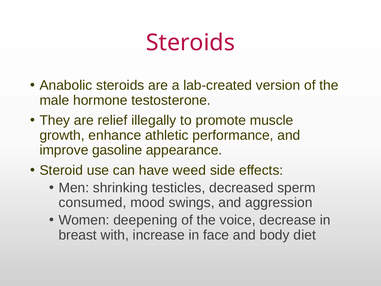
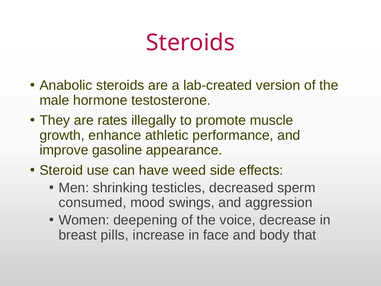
relief: relief -> rates (113, 120)
with: with -> pills (115, 235)
diet: diet -> that (305, 235)
